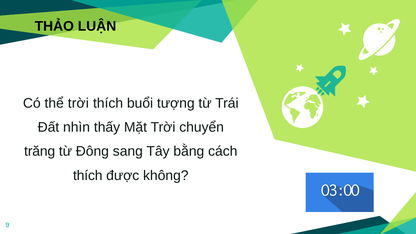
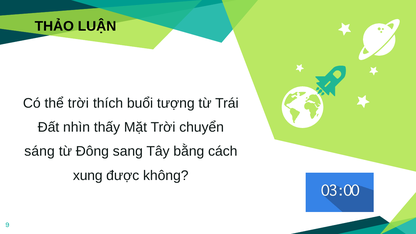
trăng: trăng -> sáng (40, 151)
thích: thích -> xung (88, 176)
